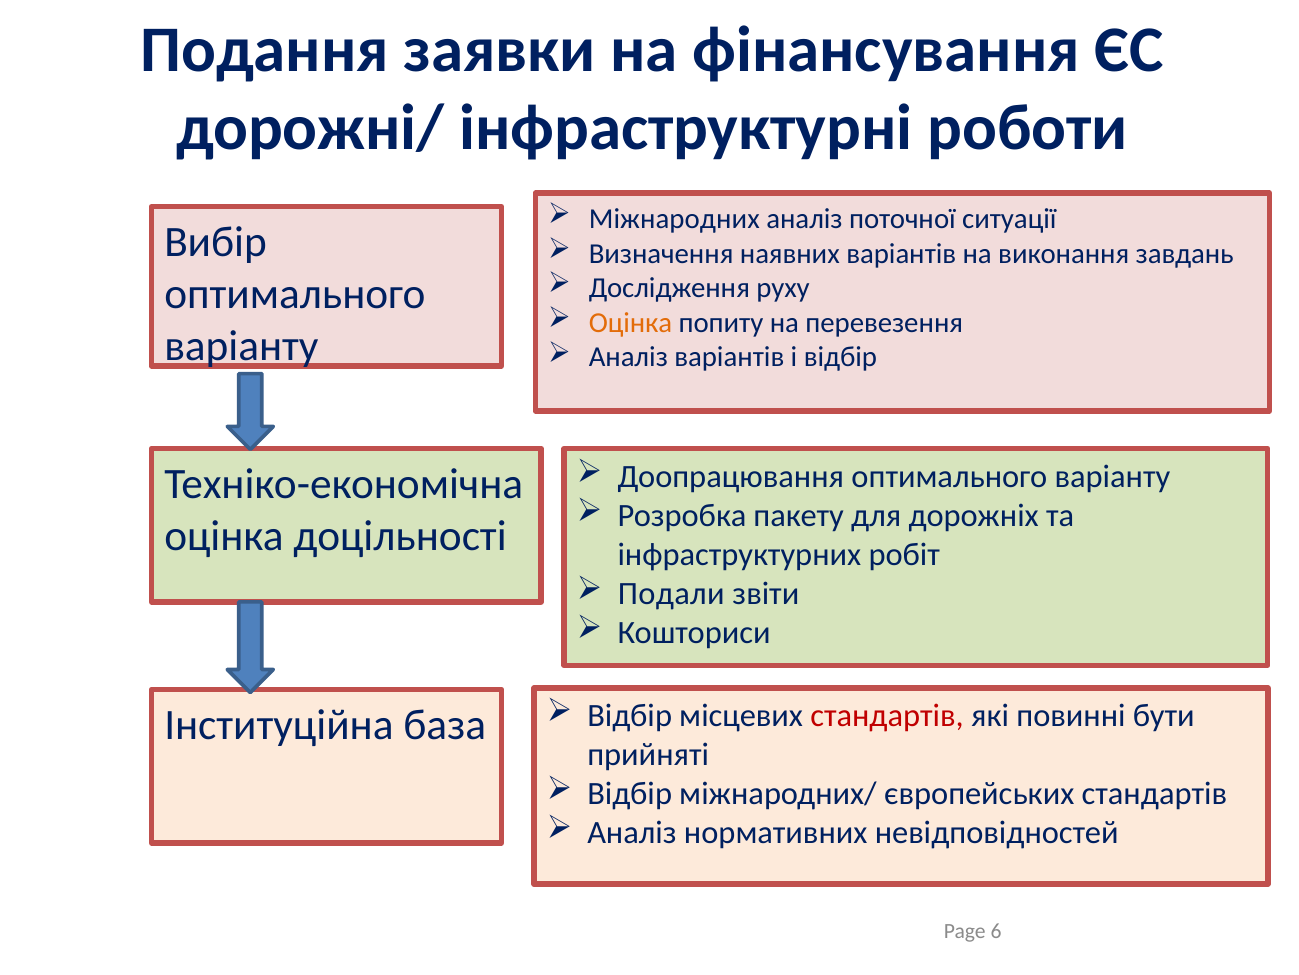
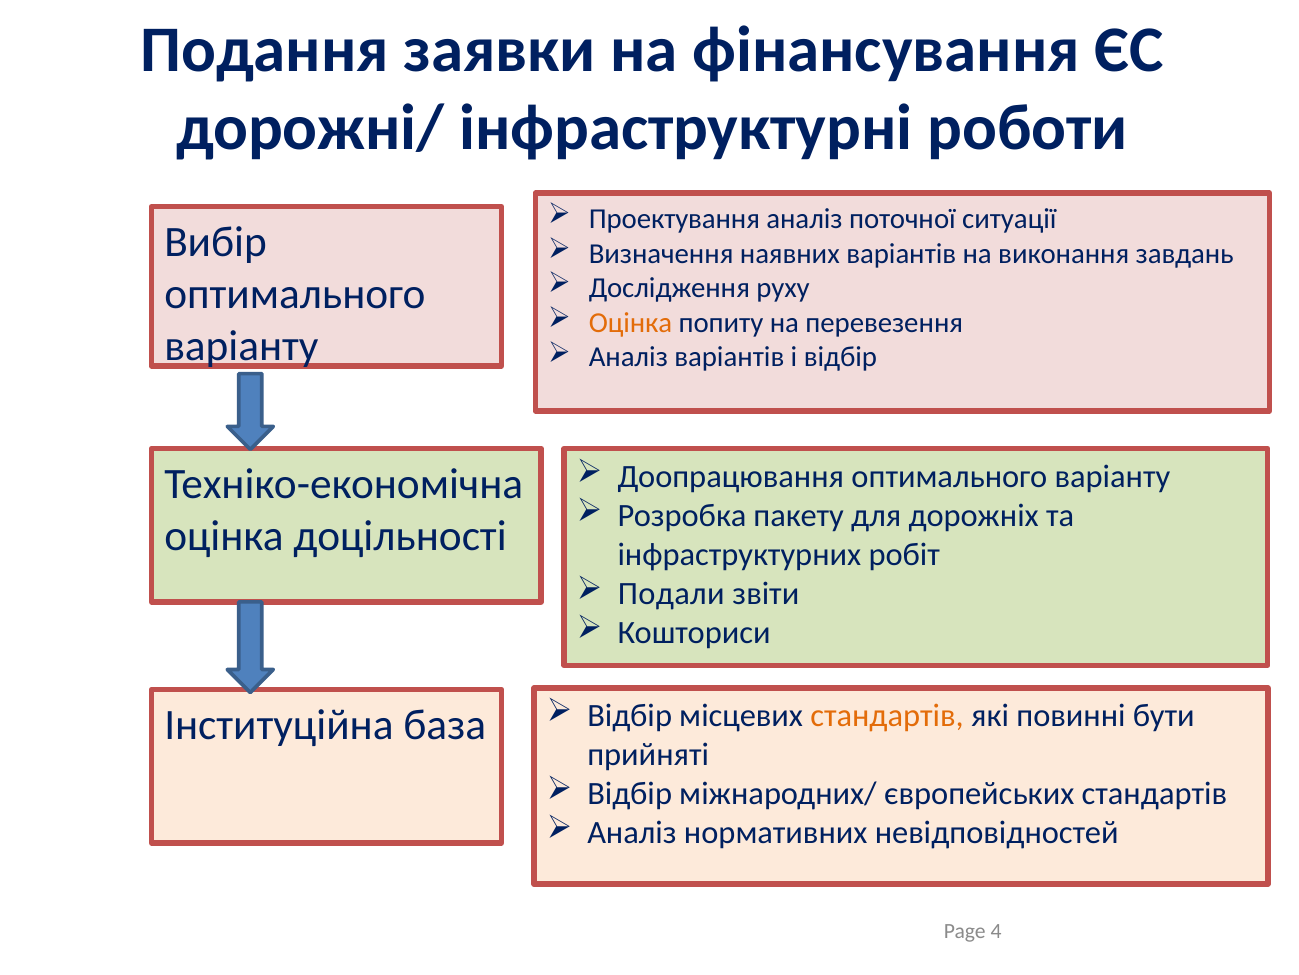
Міжнародних: Міжнародних -> Проектування (674, 219)
стандартів colour: red -> orange (887, 716)
6: 6 -> 4 (996, 930)
